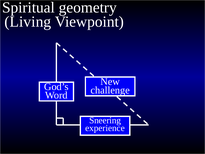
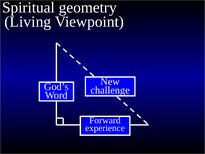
Sneering: Sneering -> Forward (105, 120)
